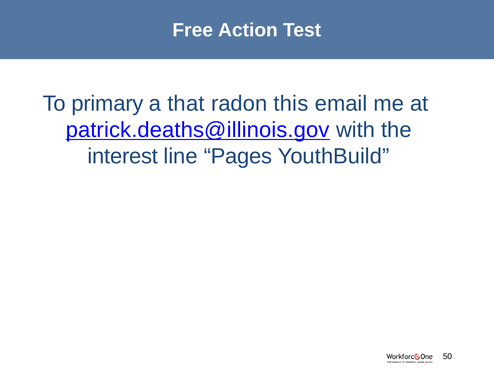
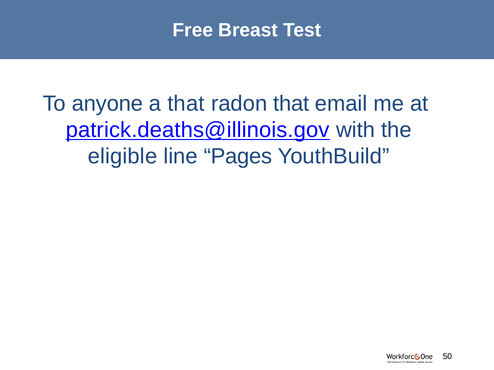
Action: Action -> Breast (248, 30)
primary: primary -> anyone (107, 104)
radon this: this -> that (291, 104)
interest: interest -> eligible (123, 156)
